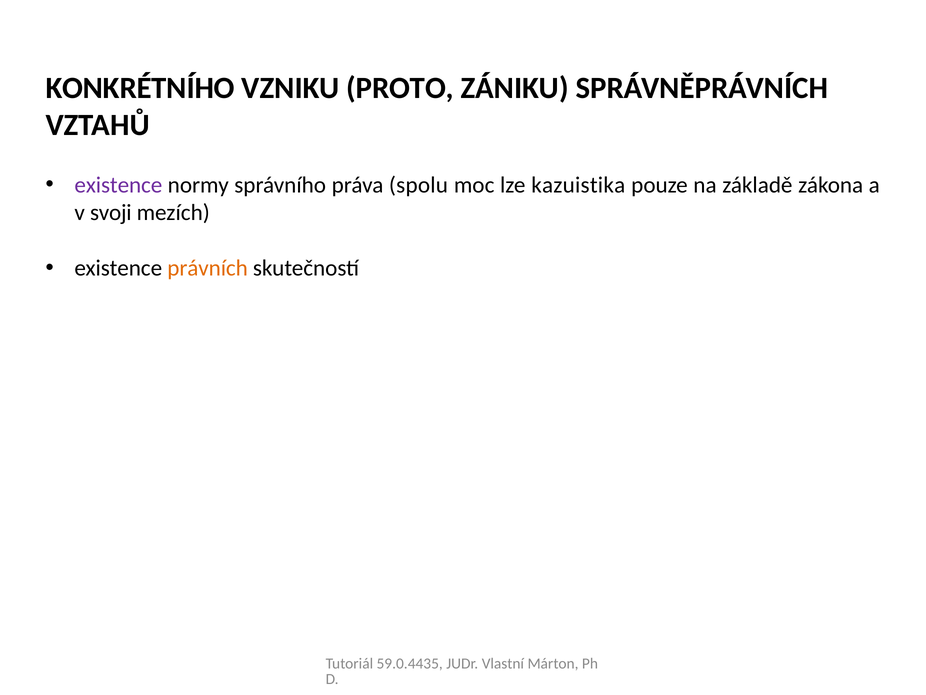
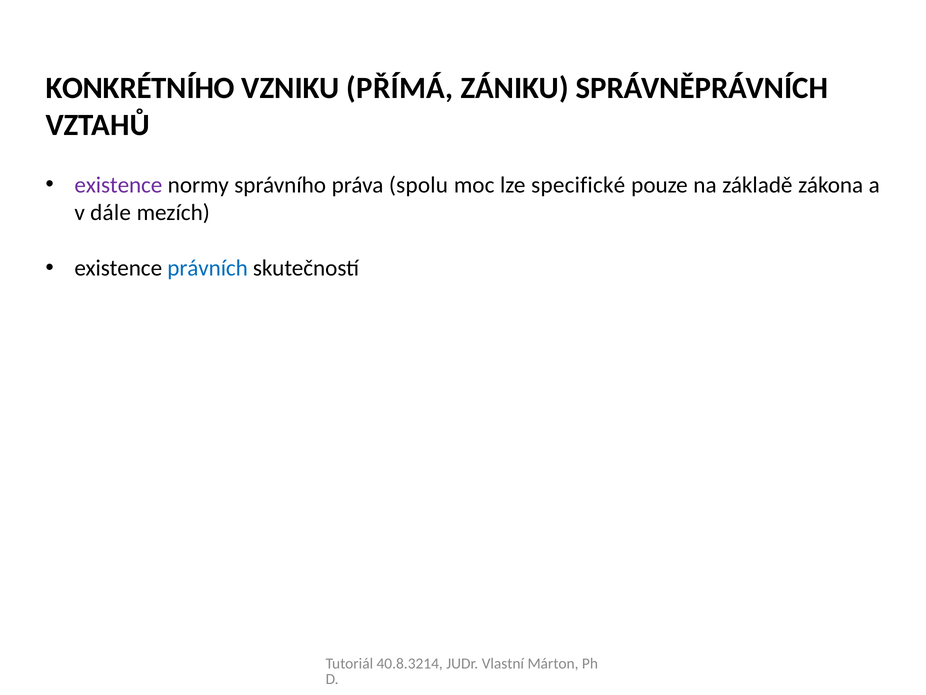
PROTO: PROTO -> PŘÍMÁ (400, 88)
kazuistika: kazuistika -> specifické (578, 185)
svoji: svoji -> dále (111, 213)
právních colour: orange -> blue (208, 268)
59.0.4435: 59.0.4435 -> 40.8.3214 (410, 663)
